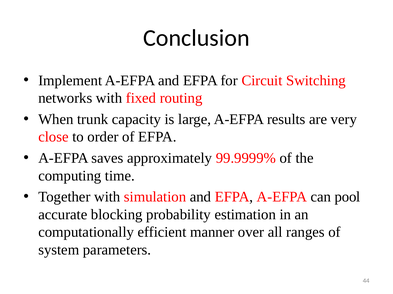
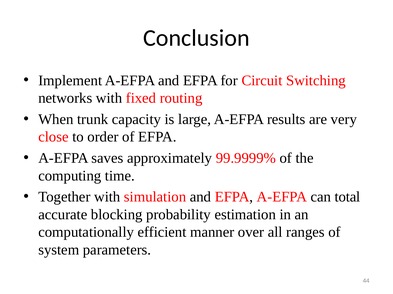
pool: pool -> total (347, 197)
